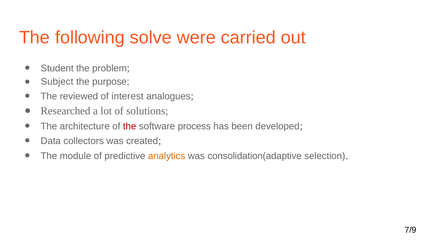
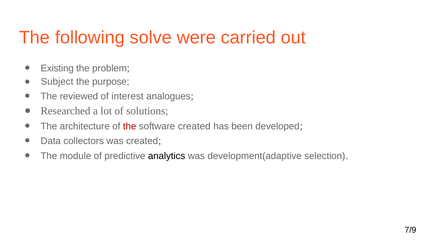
Student: Student -> Existing (57, 68)
software process: process -> created (194, 126)
analytics colour: orange -> black (167, 156)
consolidation(adaptive: consolidation(adaptive -> development(adaptive (255, 156)
